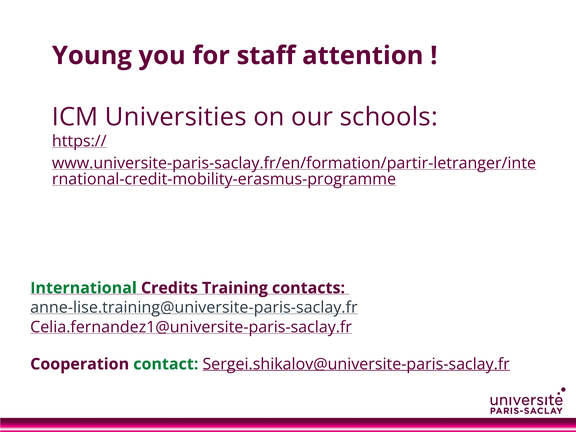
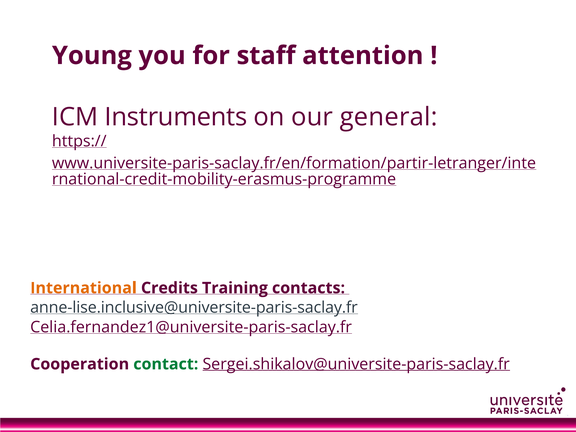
Universities: Universities -> Instruments (176, 117)
schools: schools -> general (389, 117)
International colour: green -> orange (83, 288)
anne-lise.training@universite-paris-saclay.fr: anne-lise.training@universite-paris-saclay.fr -> anne-lise.inclusive@universite-paris-saclay.fr (194, 308)
